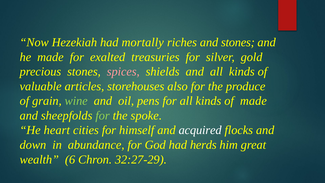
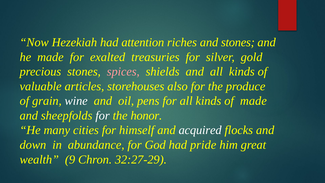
mortally: mortally -> attention (143, 42)
wine colour: light green -> white (76, 101)
for colour: light green -> white (103, 115)
spoke: spoke -> honor (146, 115)
heart: heart -> many (57, 130)
herds: herds -> pride (203, 145)
6: 6 -> 9 (70, 159)
